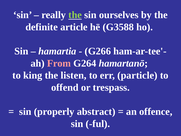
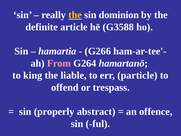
the colour: light green -> yellow (75, 15)
ourselves: ourselves -> dominion (119, 15)
listen: listen -> liable (74, 75)
